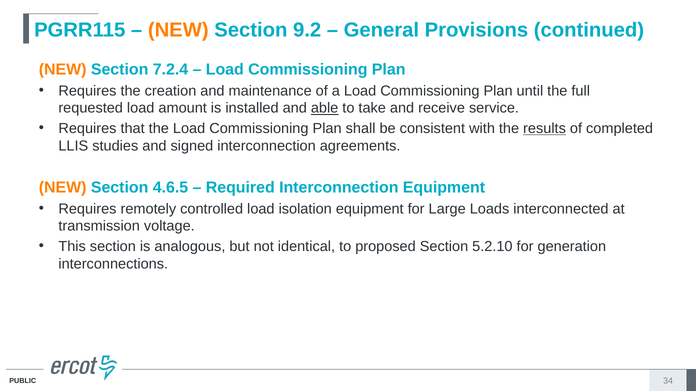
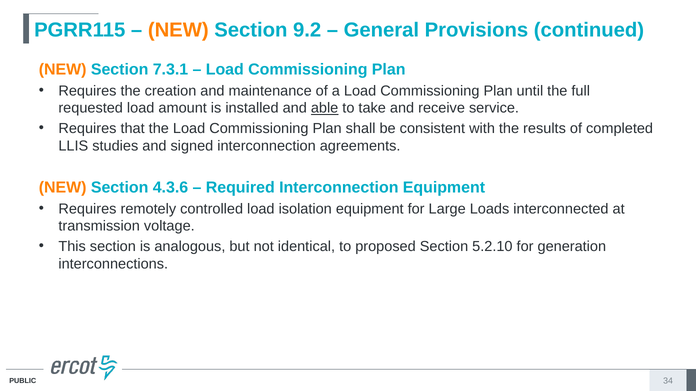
7.2.4: 7.2.4 -> 7.3.1 (170, 70)
results underline: present -> none (545, 129)
4.6.5: 4.6.5 -> 4.3.6 (170, 188)
